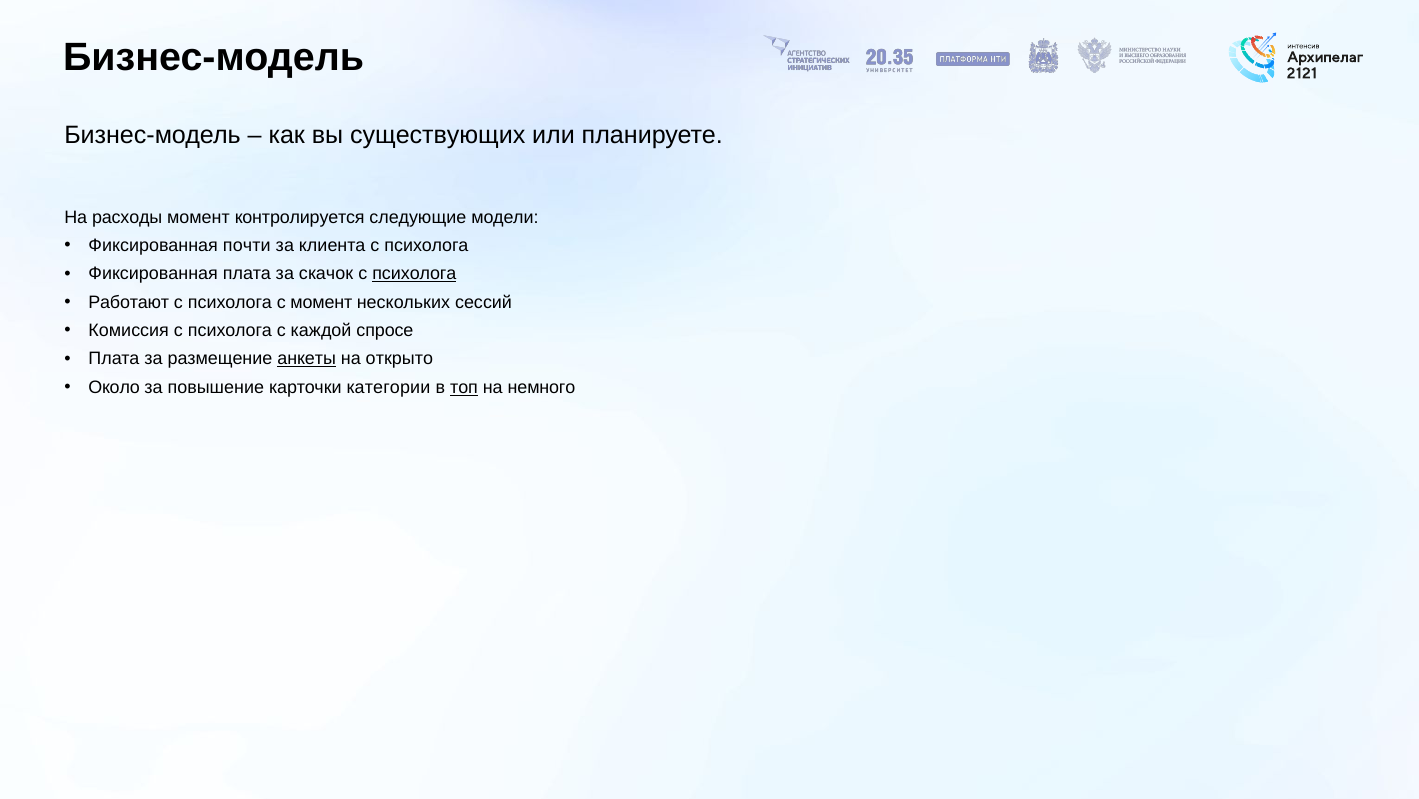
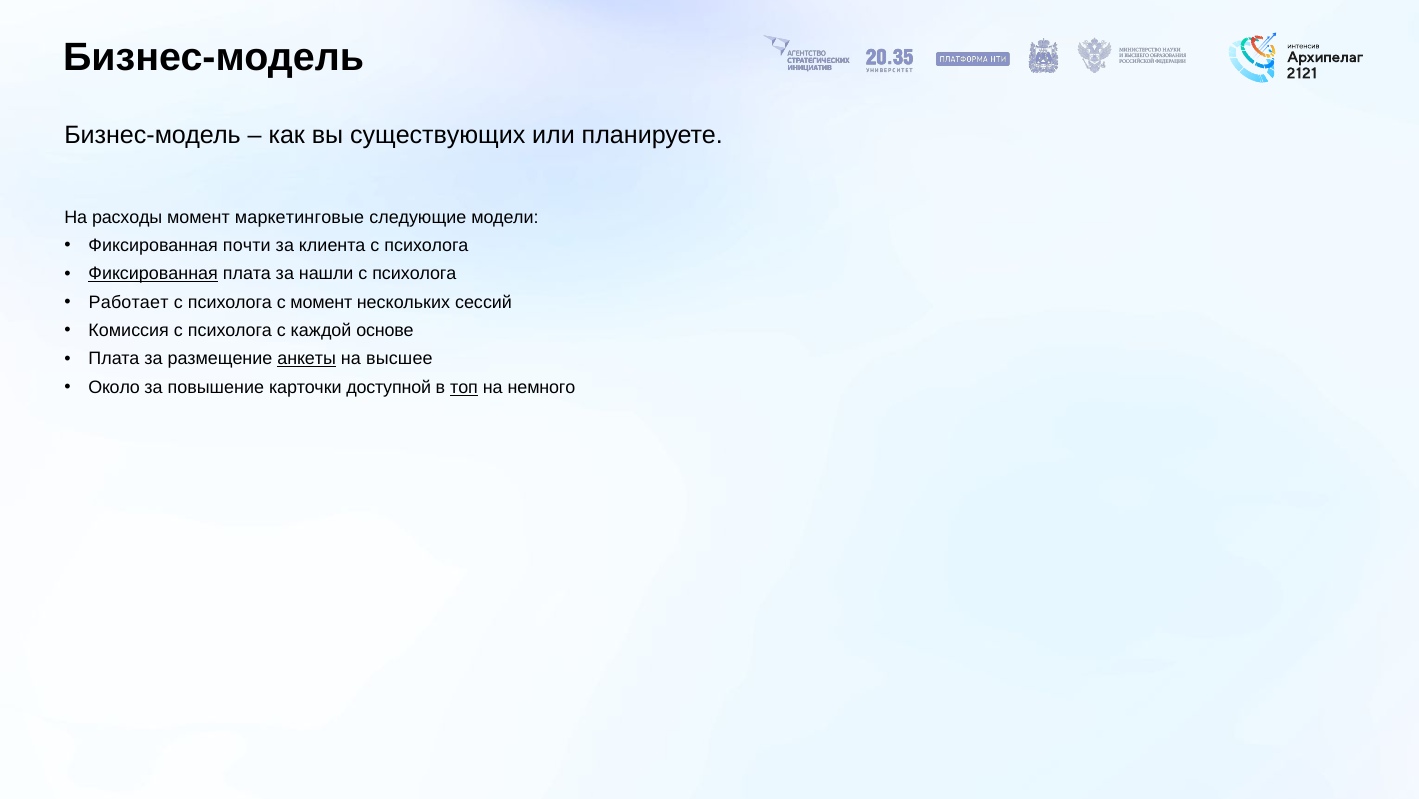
контролируется: контролируется -> маркетинговые (300, 217)
Фиксированная underline: none -> present (153, 274)
скачок: скачок -> нашли (326, 274)
психолога underline: present -> none (414, 274)
Работают: Работают -> Работает (129, 302)
спросе: спросе -> основе (385, 331)
открыто: открыто -> высшее (399, 359)
категории: категории -> доступной (389, 387)
